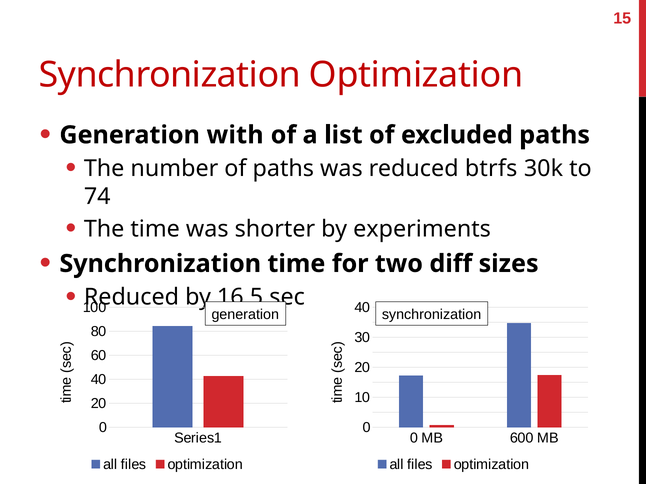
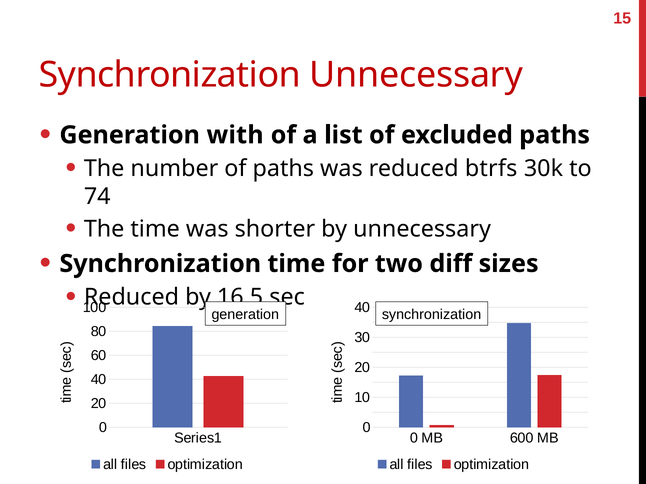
Synchronization Optimization: Optimization -> Unnecessary (416, 75)
by experiments: experiments -> unnecessary (422, 229)
